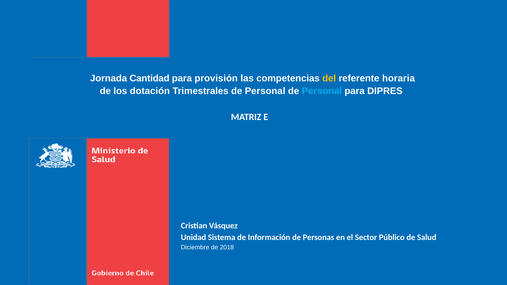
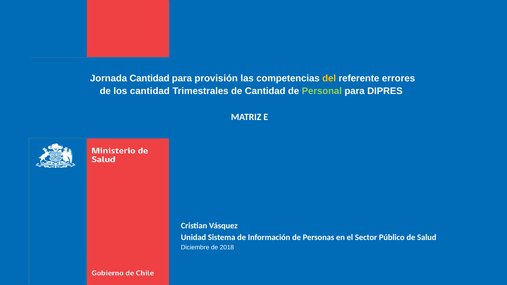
horaria: horaria -> errores (399, 79)
los dotación: dotación -> cantidad (150, 91)
Trimestrales de Personal: Personal -> Cantidad (265, 91)
Personal colour: light blue -> light green (322, 91)
